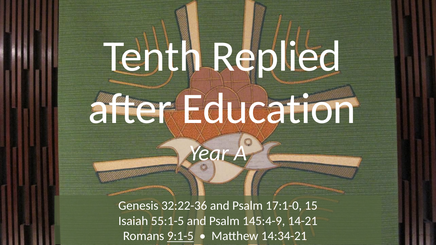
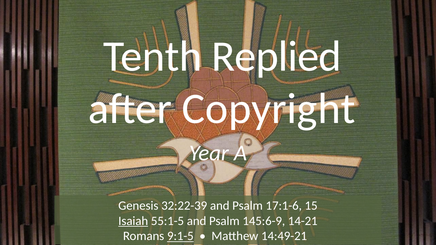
Education: Education -> Copyright (269, 109)
32:22-36: 32:22-36 -> 32:22-39 (184, 206)
17:1-0: 17:1-0 -> 17:1-6 (284, 206)
Isaiah underline: none -> present (133, 221)
145:4-9: 145:4-9 -> 145:6-9 (264, 221)
14:34-21: 14:34-21 -> 14:49-21 (284, 236)
